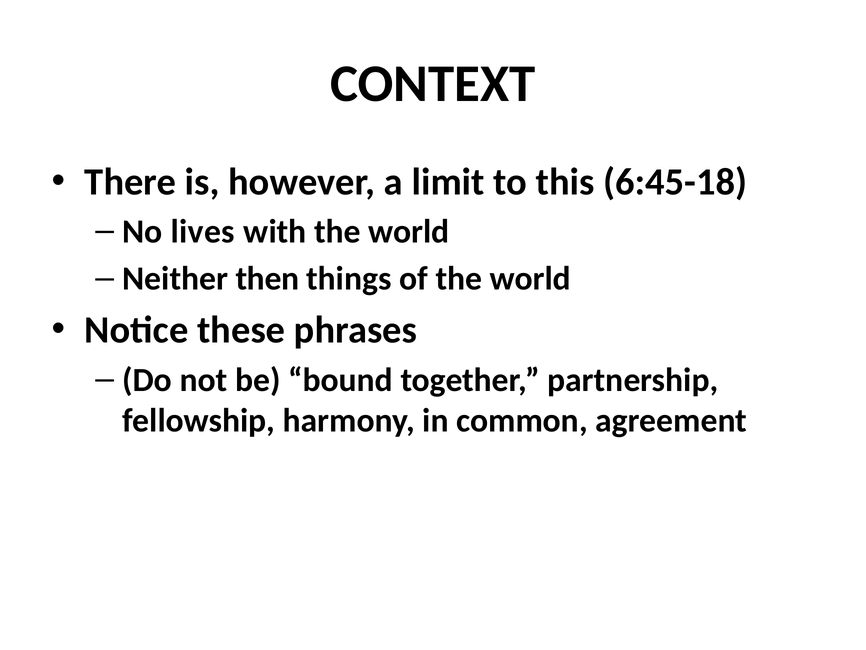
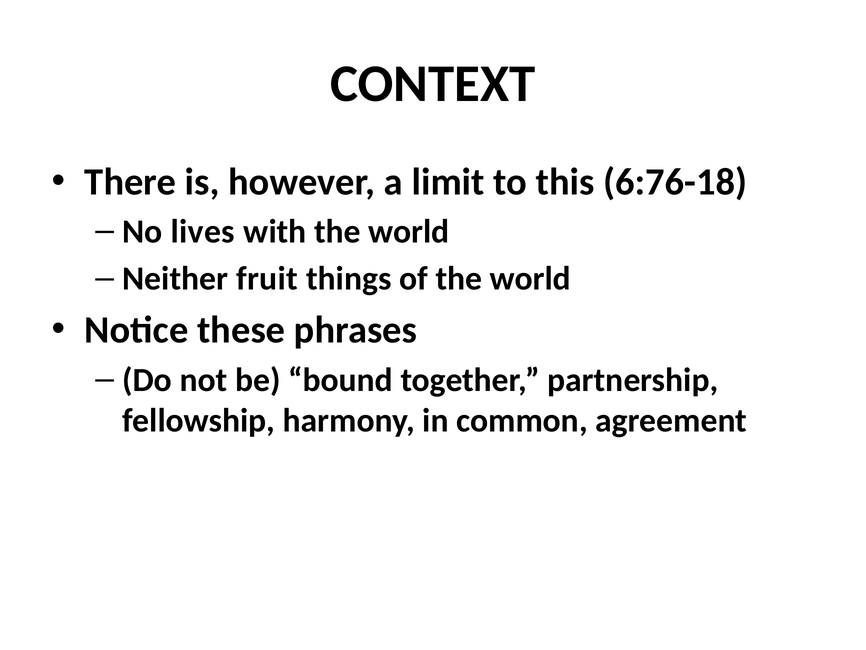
6:45-18: 6:45-18 -> 6:76-18 (675, 182)
then: then -> fruit (267, 279)
